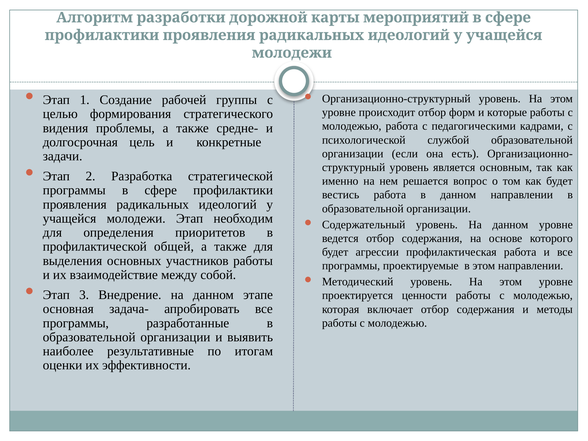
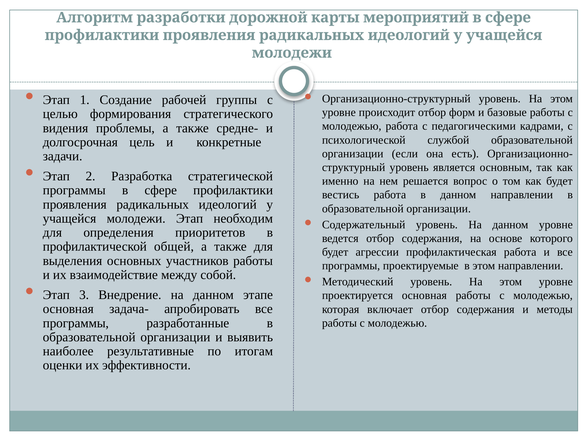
которые: которые -> базовые (507, 112)
проектируется ценности: ценности -> основная (424, 296)
